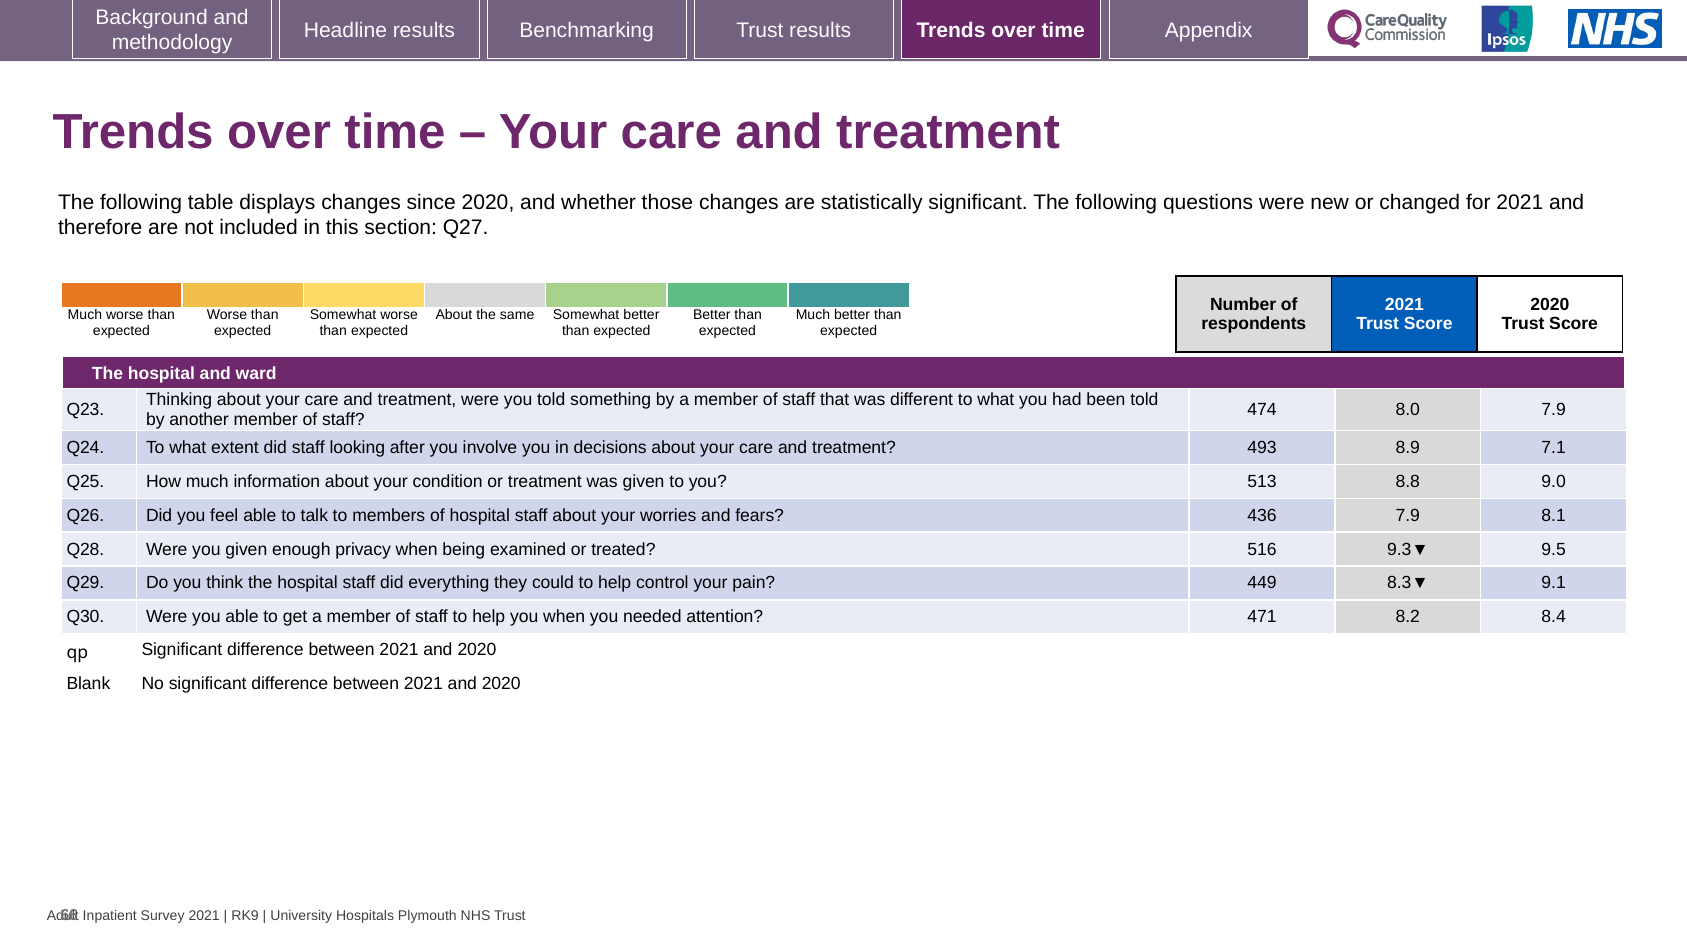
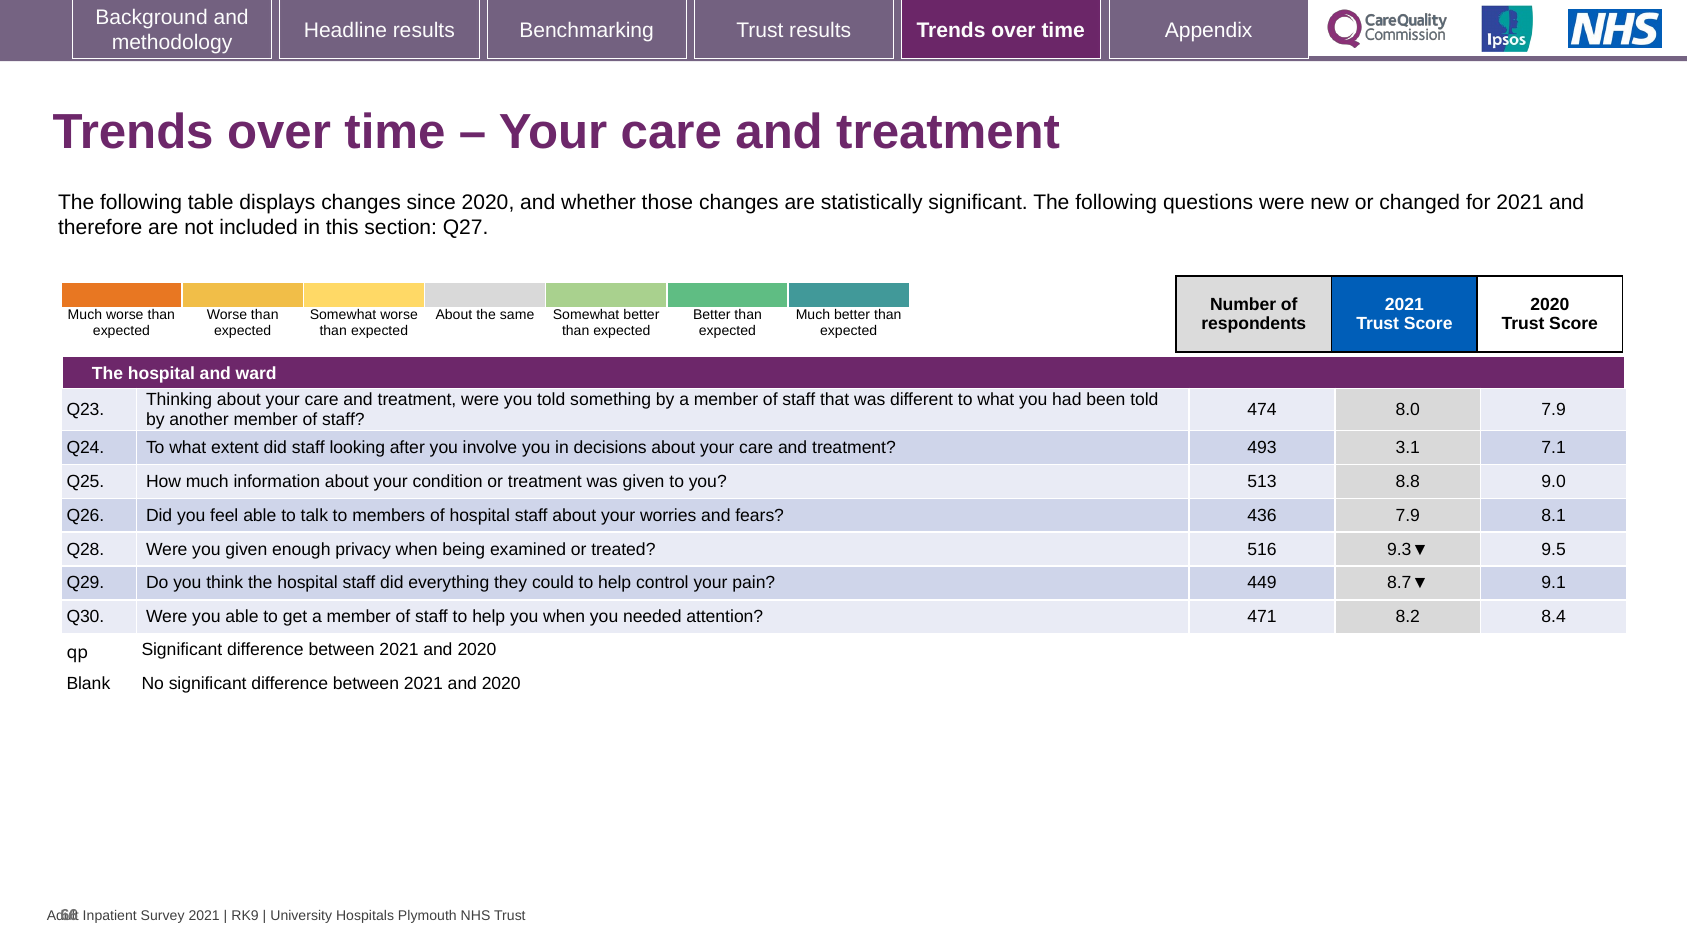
8.9: 8.9 -> 3.1 (1408, 448)
8.3▼: 8.3▼ -> 8.7▼ (1408, 583)
